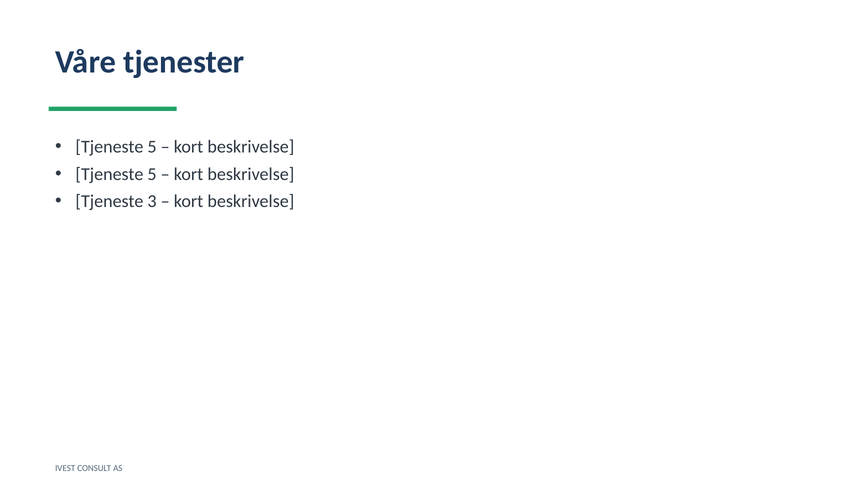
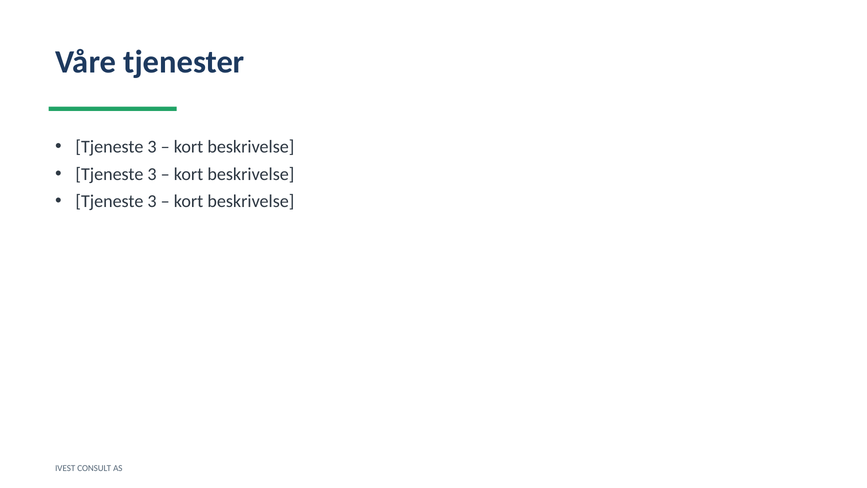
5: 5 -> 3 (152, 147)
5: 5 -> 3 (152, 174)
